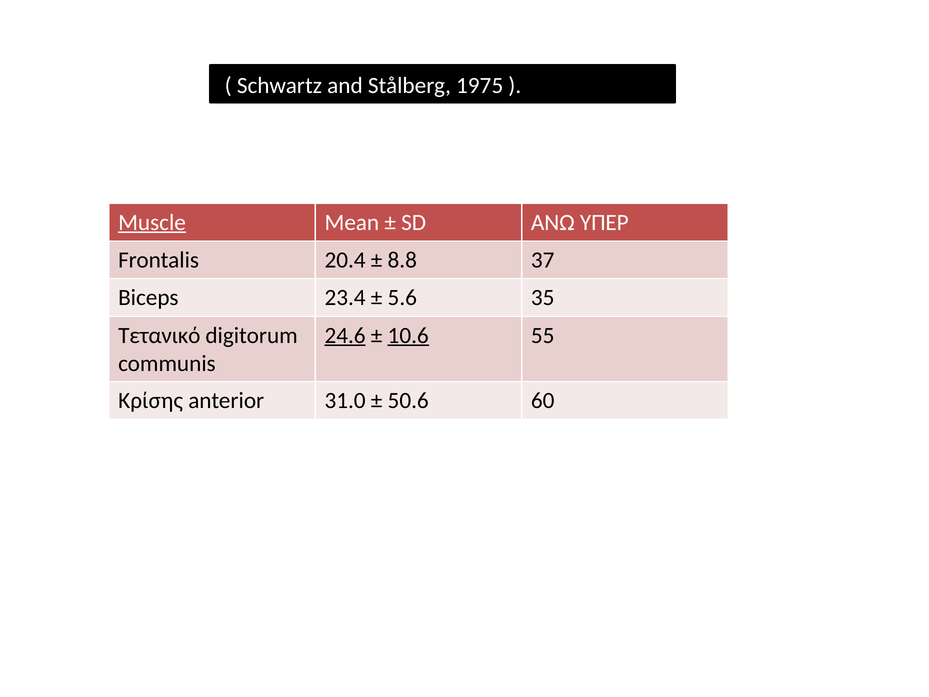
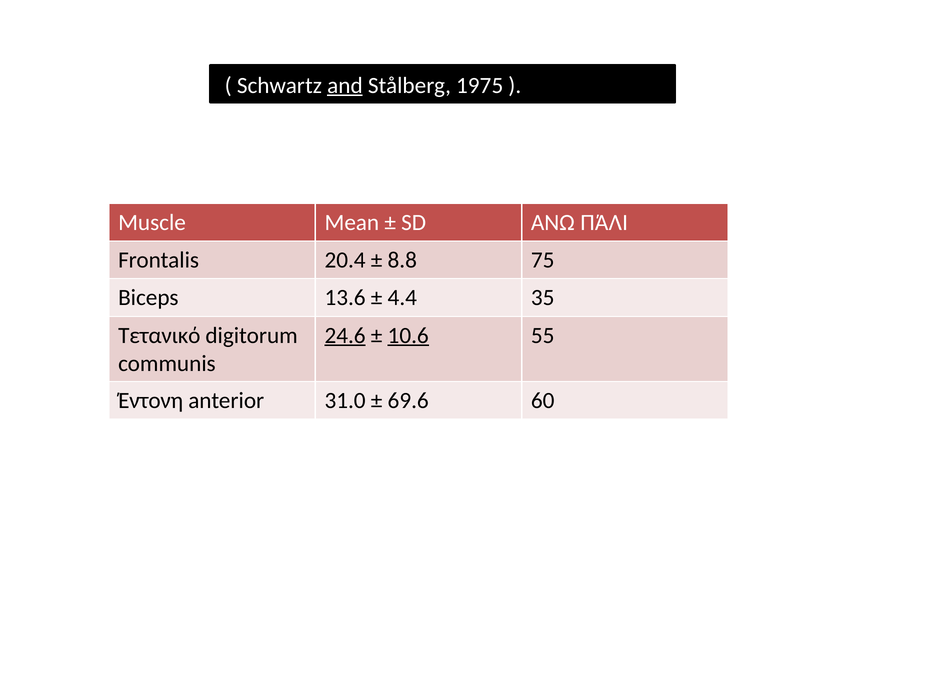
and underline: none -> present (345, 85)
Muscle underline: present -> none (152, 222)
ΥΠΕΡ: ΥΠΕΡ -> ΠΆΛΙ (604, 222)
37: 37 -> 75 (543, 260)
23.4: 23.4 -> 13.6 (345, 298)
5.6: 5.6 -> 4.4 (402, 298)
Κρίσης: Κρίσης -> Έντονη (151, 400)
50.6: 50.6 -> 69.6 (408, 400)
